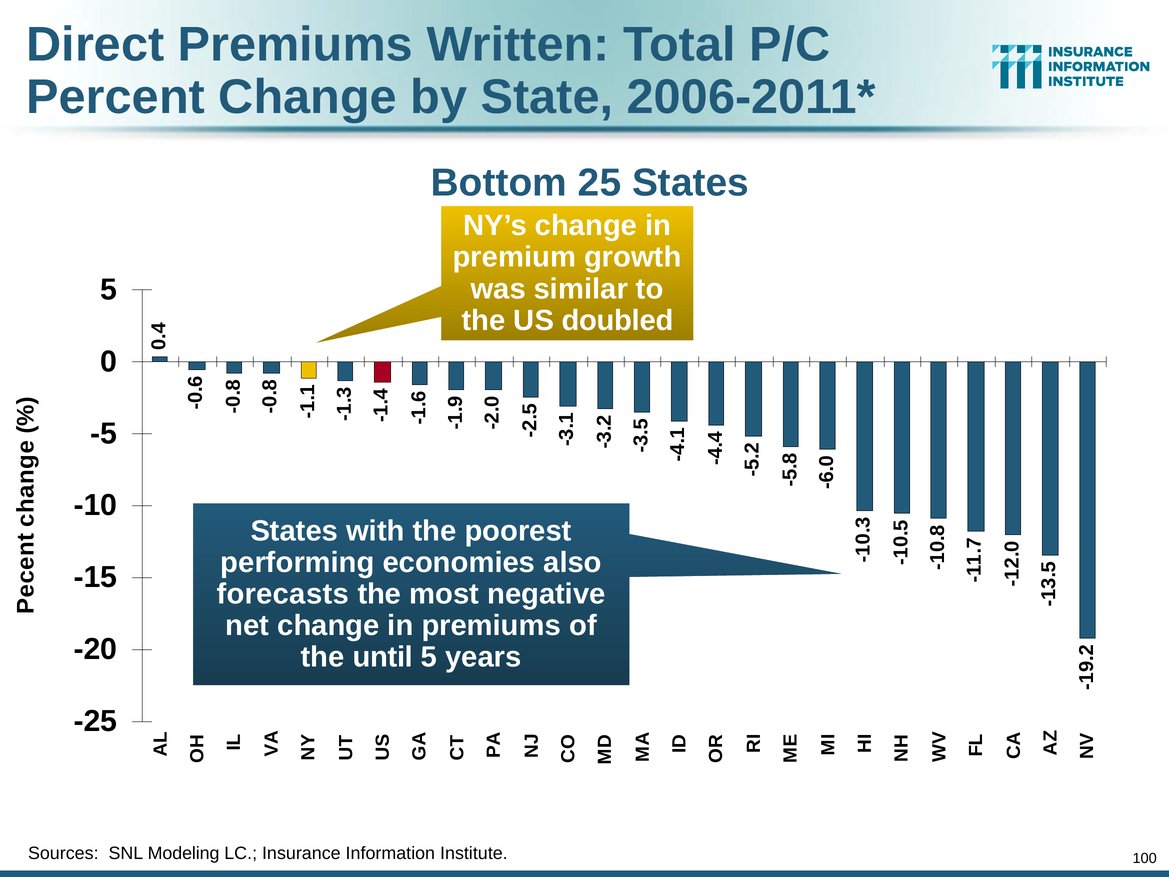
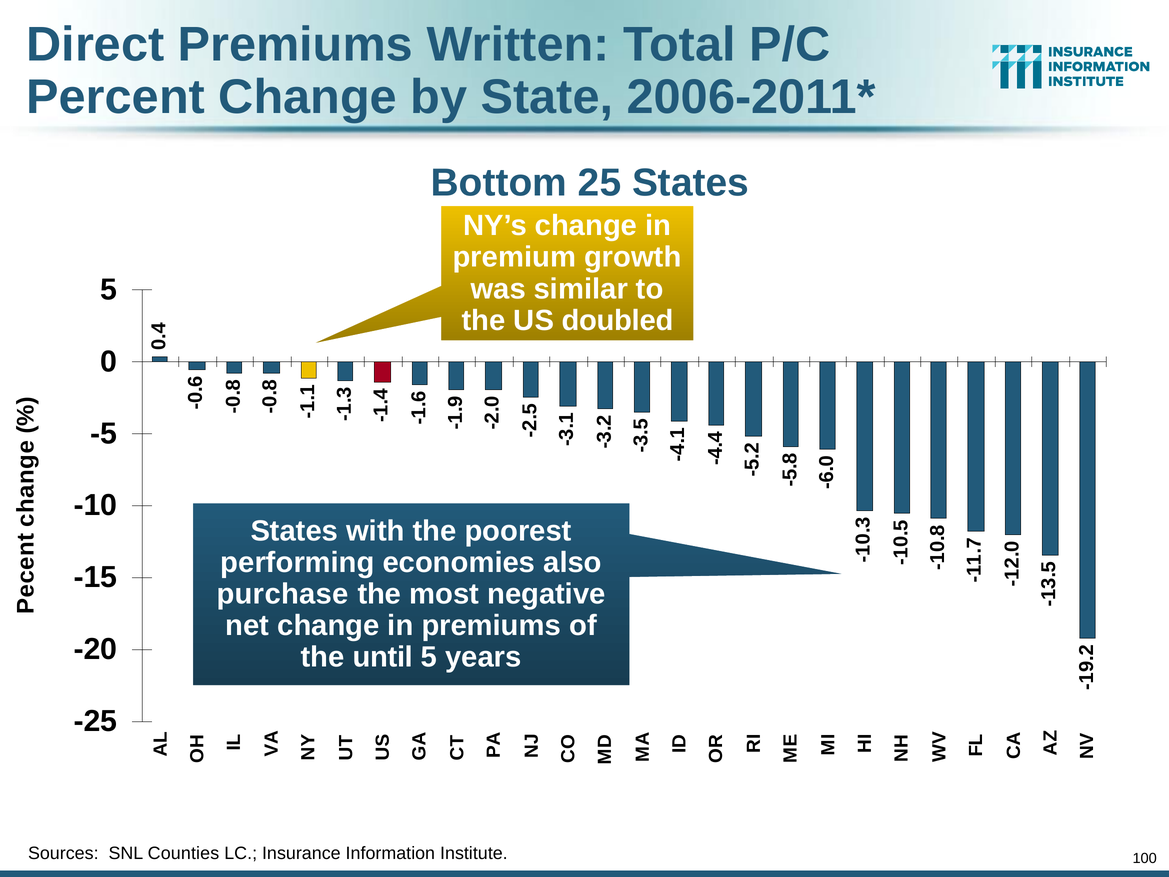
forecasts: forecasts -> purchase (283, 594)
Modeling: Modeling -> Counties (183, 853)
